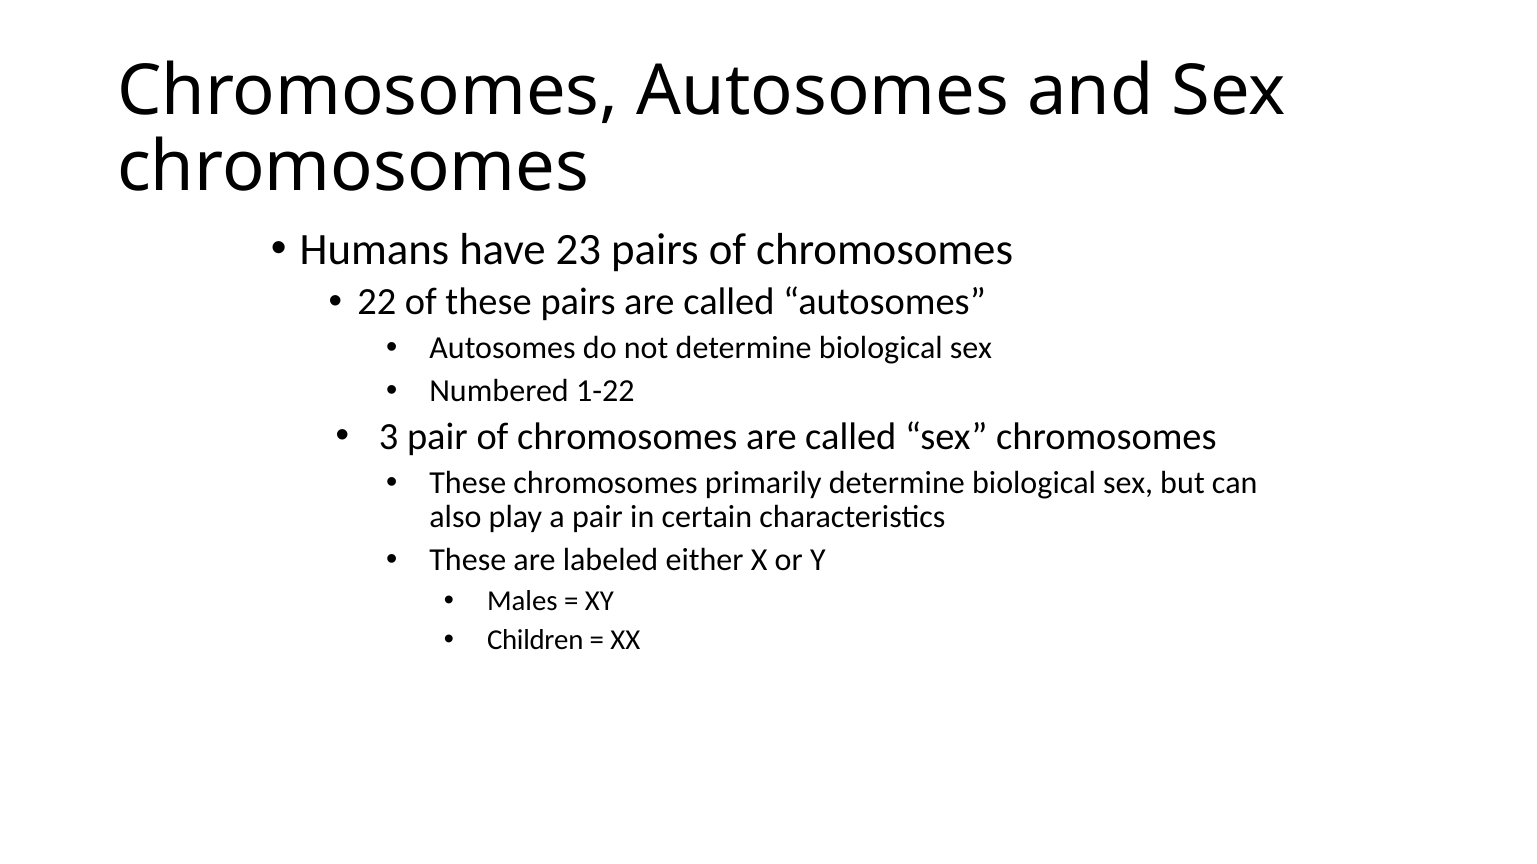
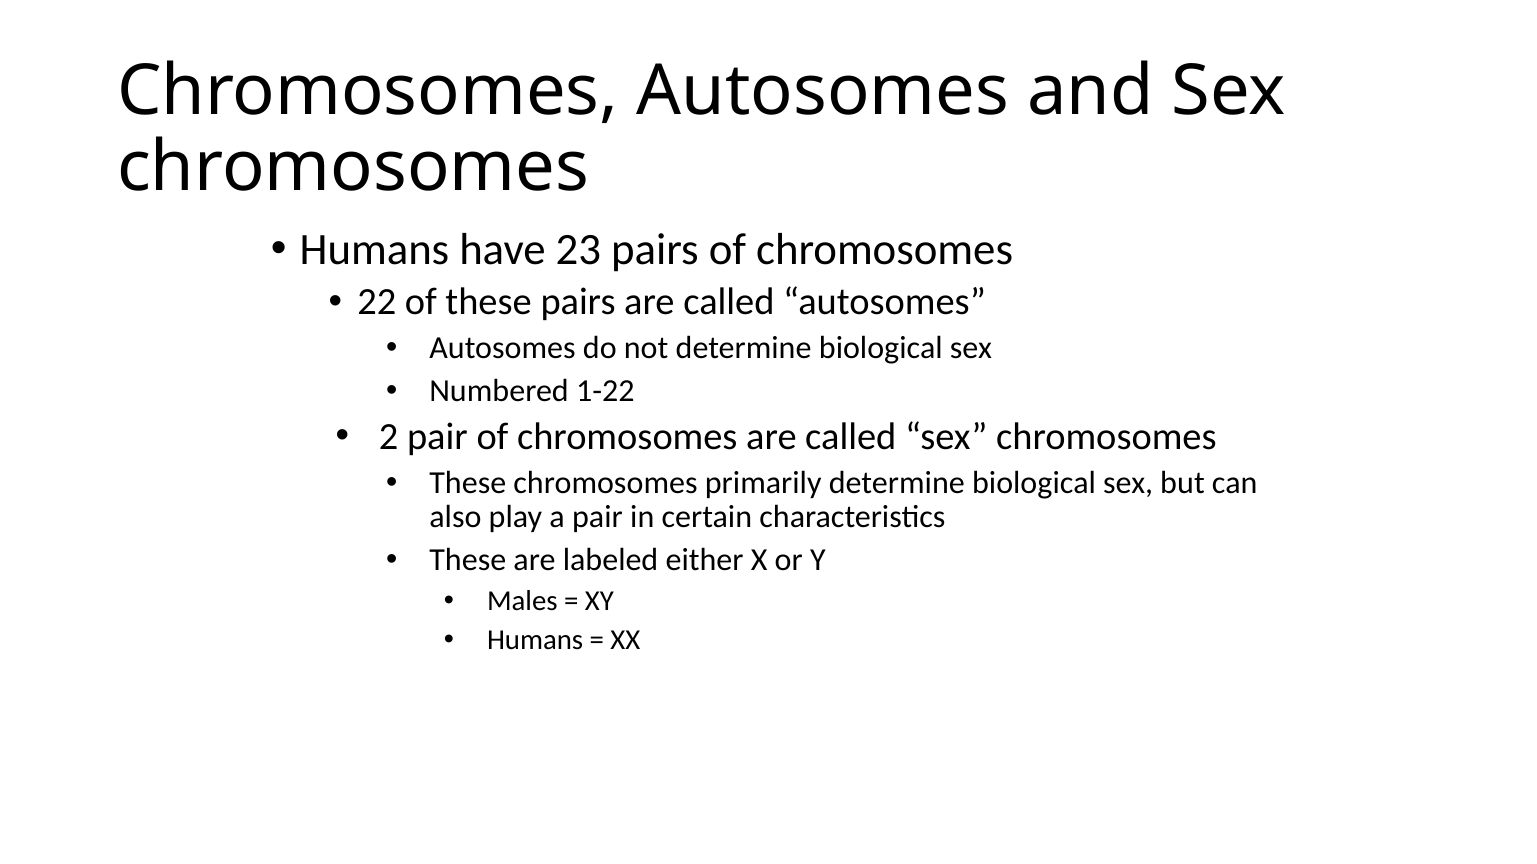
3: 3 -> 2 (389, 437)
Children: Children -> Humans (535, 640)
